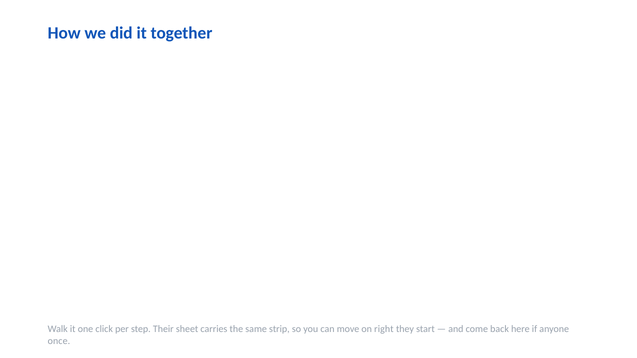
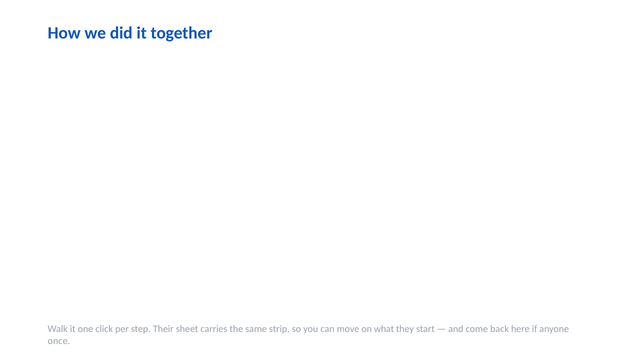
right: right -> what (384, 329)
